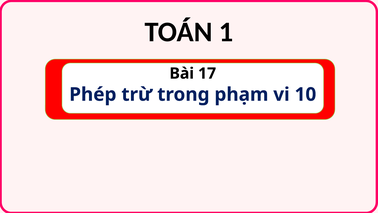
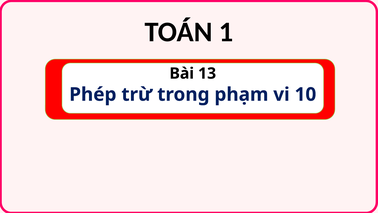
17: 17 -> 13 (207, 73)
